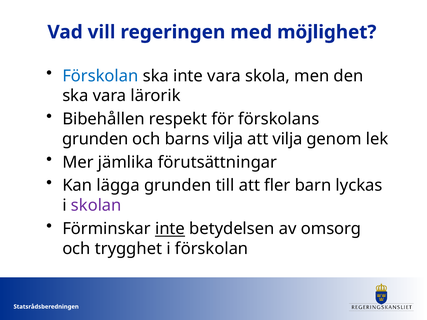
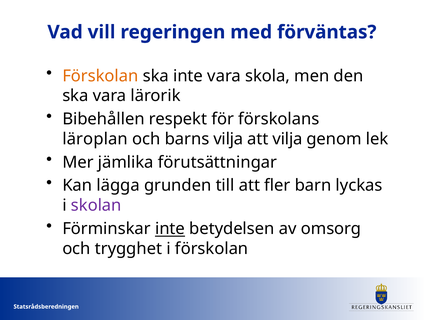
möjlighet: möjlighet -> förväntas (327, 32)
Förskolan colour: blue -> orange (100, 76)
grunden: grunden -> läroplan (95, 139)
